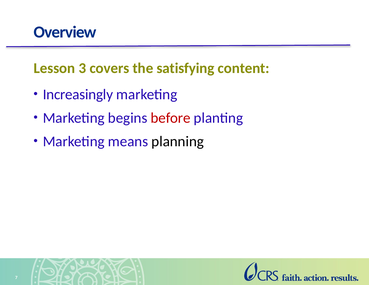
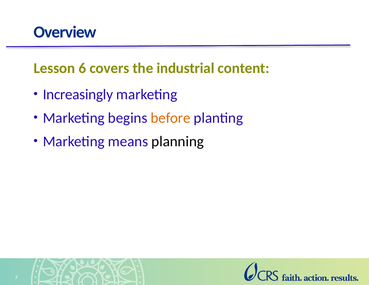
3: 3 -> 6 (82, 68)
satisfying: satisfying -> industrial (186, 68)
before colour: red -> orange (171, 118)
